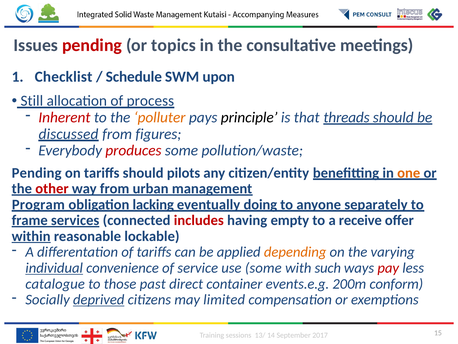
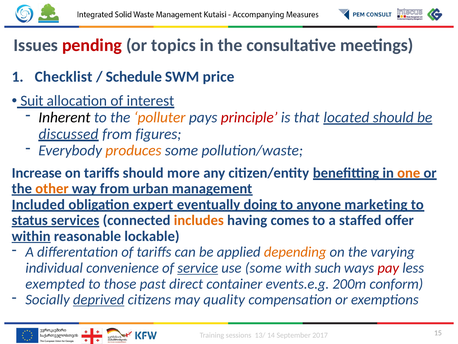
upon: upon -> price (219, 77)
Still: Still -> Suit (32, 101)
process: process -> interest (150, 101)
Inherent colour: red -> black (64, 117)
principle colour: black -> red (249, 117)
threads: threads -> located (346, 117)
produces colour: red -> orange (133, 150)
Pending: Pending -> Increase (37, 173)
pilots: pilots -> more (183, 173)
other colour: red -> orange (52, 188)
Program: Program -> Included (38, 204)
lacking: lacking -> expert (153, 204)
separately: separately -> marketing (376, 204)
frame: frame -> status (30, 220)
includes colour: red -> orange (199, 220)
empty: empty -> comes (290, 220)
receive: receive -> staffed (360, 220)
individual underline: present -> none (54, 268)
service underline: none -> present (198, 268)
catalogue: catalogue -> exempted (55, 283)
limited: limited -> quality (224, 299)
